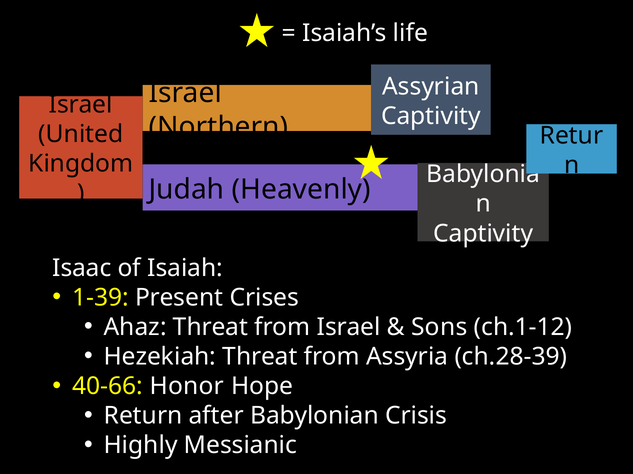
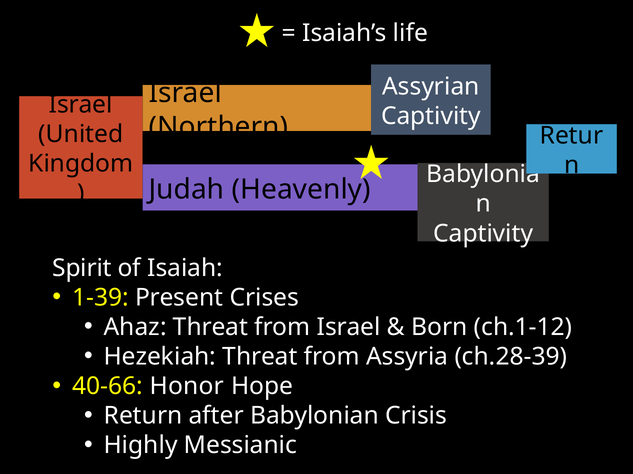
Isaac: Isaac -> Spirit (82, 269)
Sons: Sons -> Born (439, 328)
